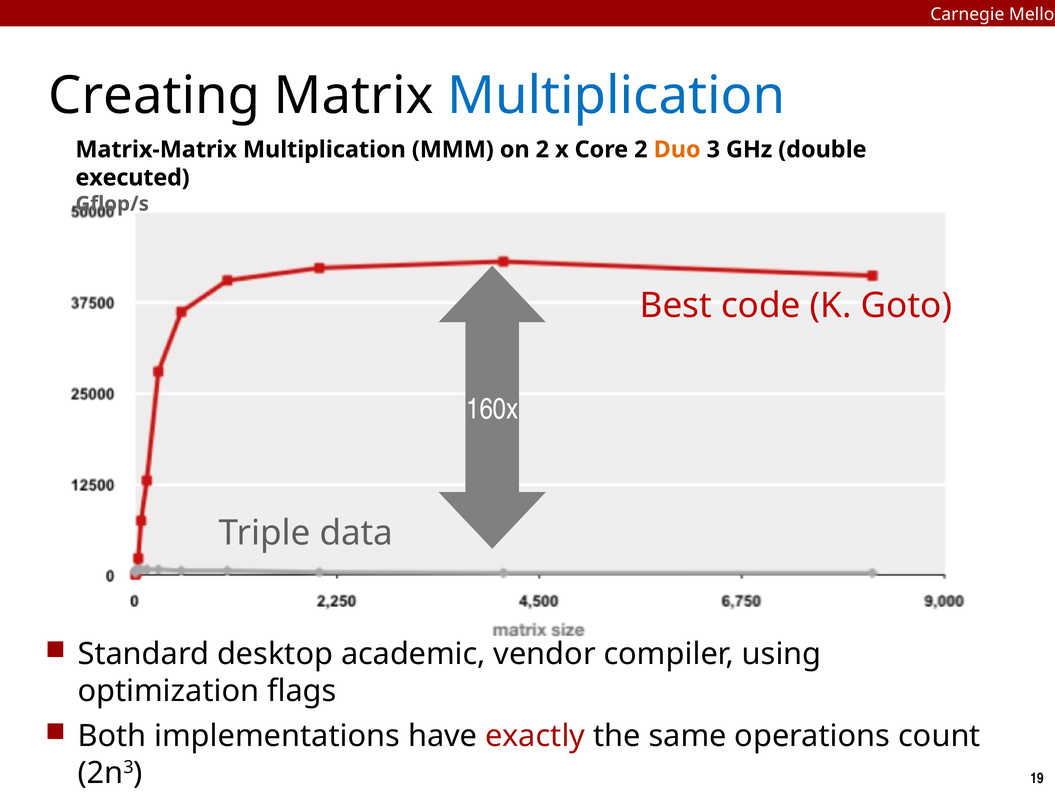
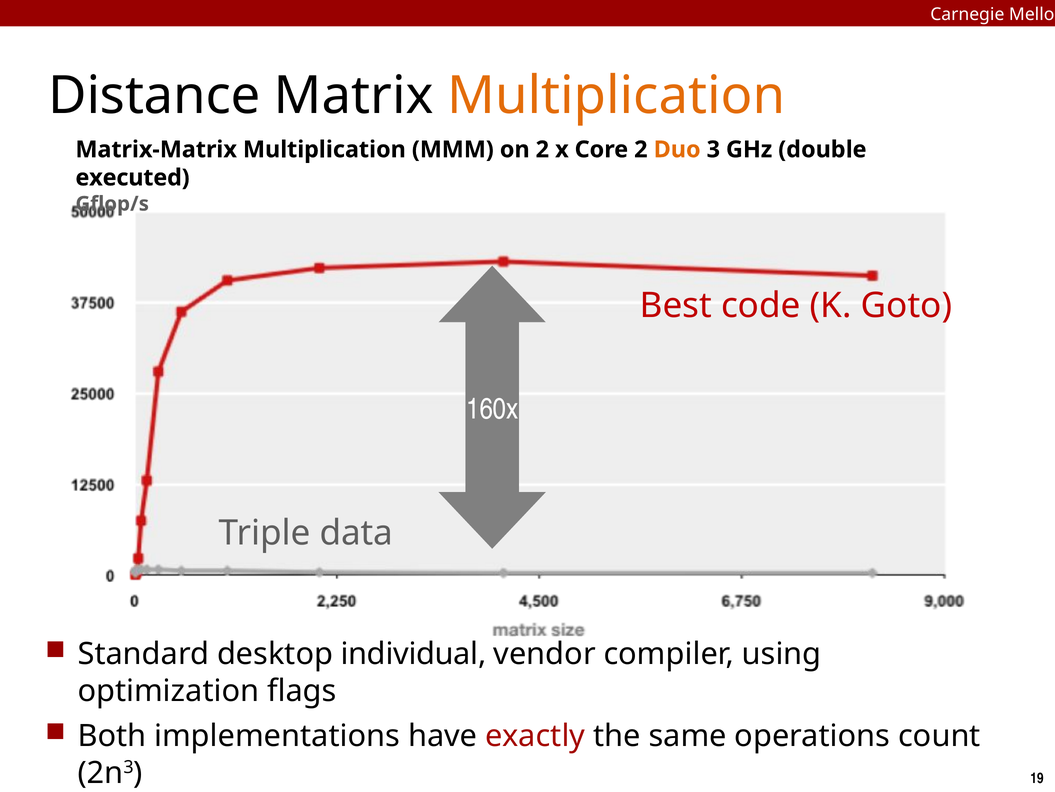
Creating: Creating -> Distance (154, 96)
Multiplication colour: blue -> orange (616, 96)
academic: academic -> individual (413, 654)
